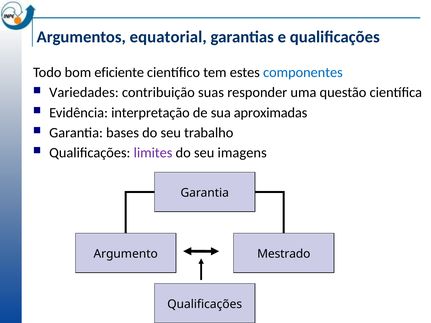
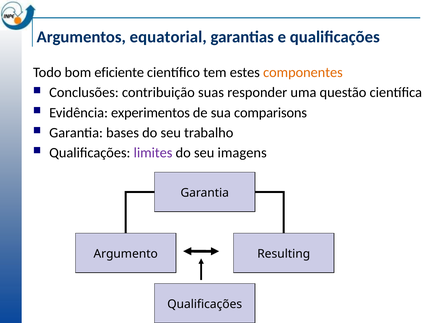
componentes colour: blue -> orange (303, 72)
Variedades: Variedades -> Conclusões (84, 93)
interpretação: interpretação -> experimentos (150, 113)
aproximadas: aproximadas -> comparisons (271, 113)
Mestrado: Mestrado -> Resulting (284, 254)
